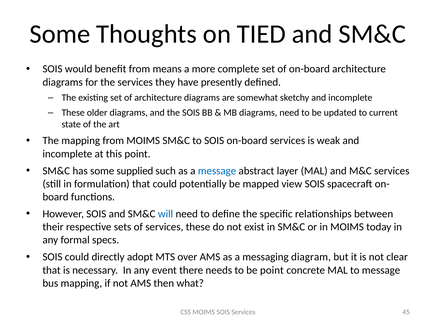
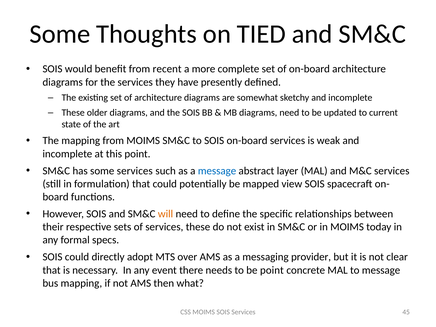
means: means -> recent (167, 69)
some supplied: supplied -> services (135, 171)
will colour: blue -> orange (166, 214)
diagram: diagram -> provider (311, 257)
